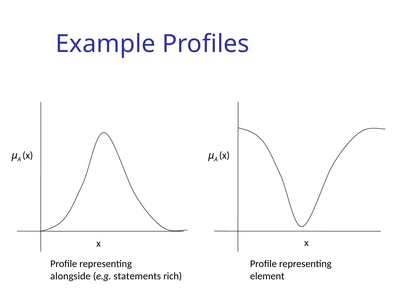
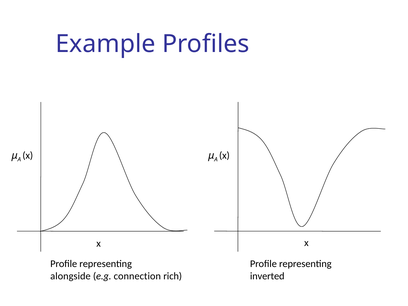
statements: statements -> connection (137, 276)
element: element -> inverted (267, 276)
